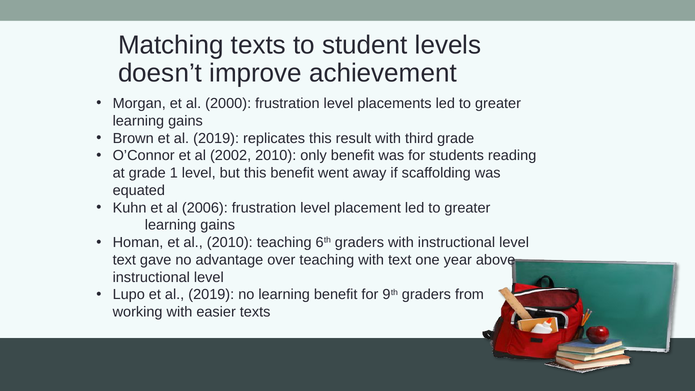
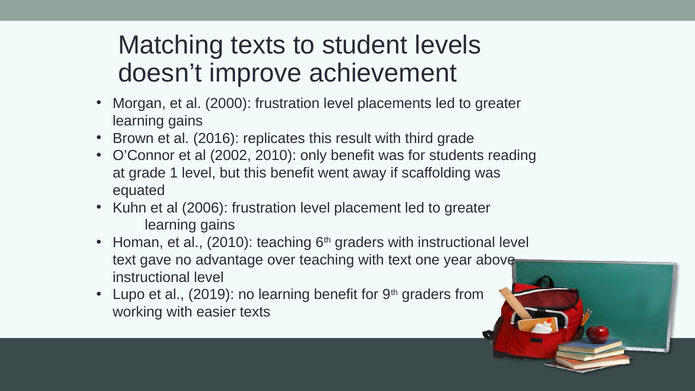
Brown et al 2019: 2019 -> 2016 (216, 138)
